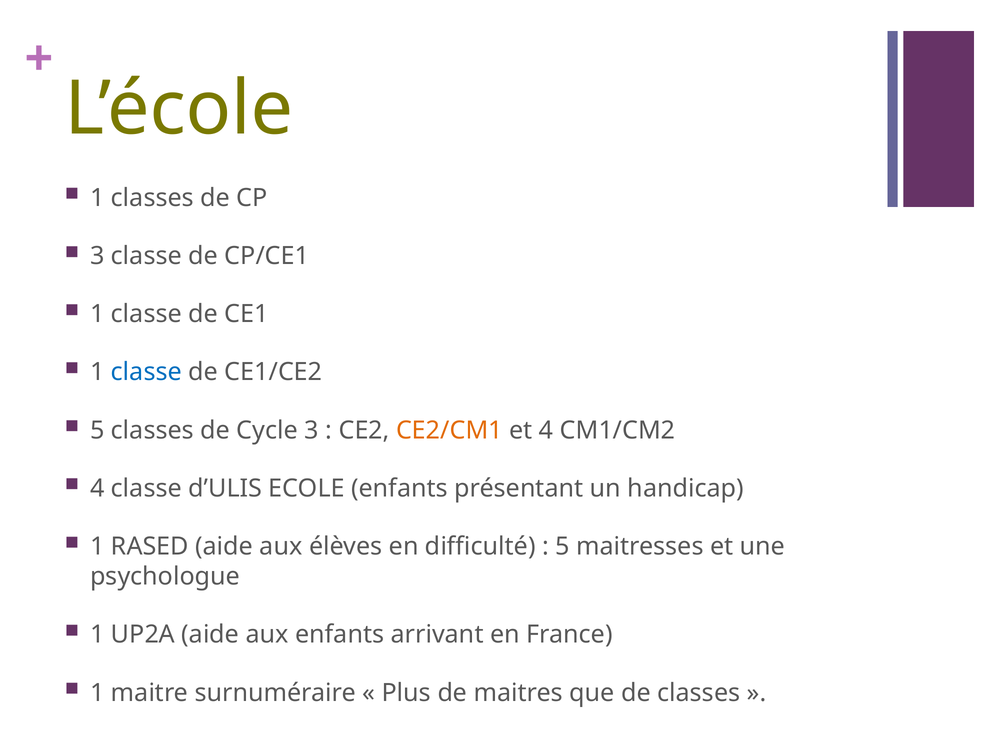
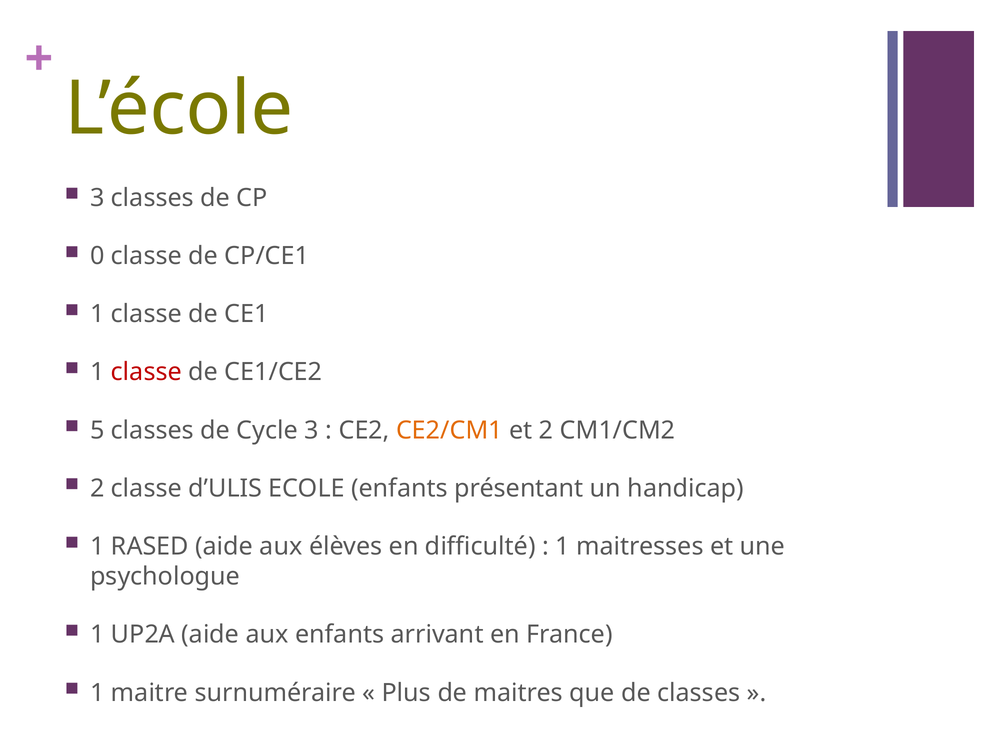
1: 1 -> 3 (97, 198)
3: 3 -> 0 (97, 256)
classe colour: blue -> red (146, 372)
et 4: 4 -> 2 (546, 430)
4: 4 -> 2 (97, 489)
5: 5 -> 1 (562, 547)
